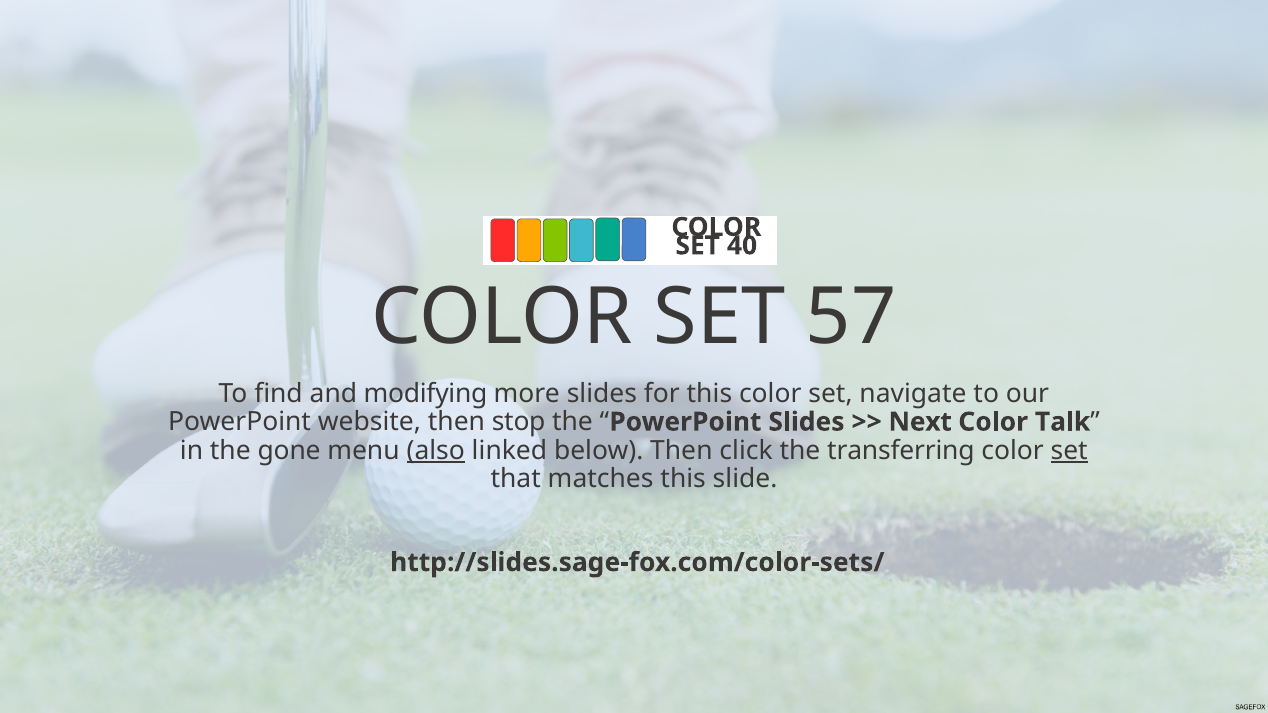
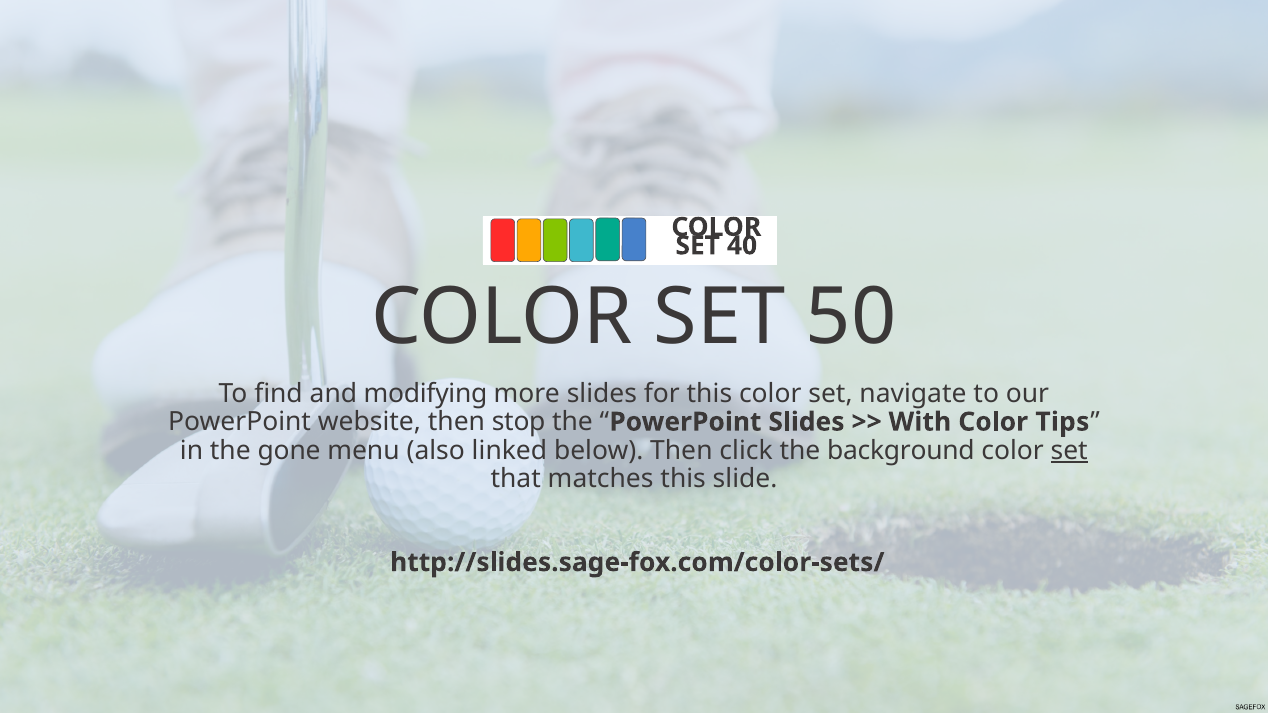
57: 57 -> 50 (851, 317)
Next: Next -> With (920, 422)
Talk: Talk -> Tips (1062, 422)
also underline: present -> none (436, 451)
transferring: transferring -> background (901, 451)
